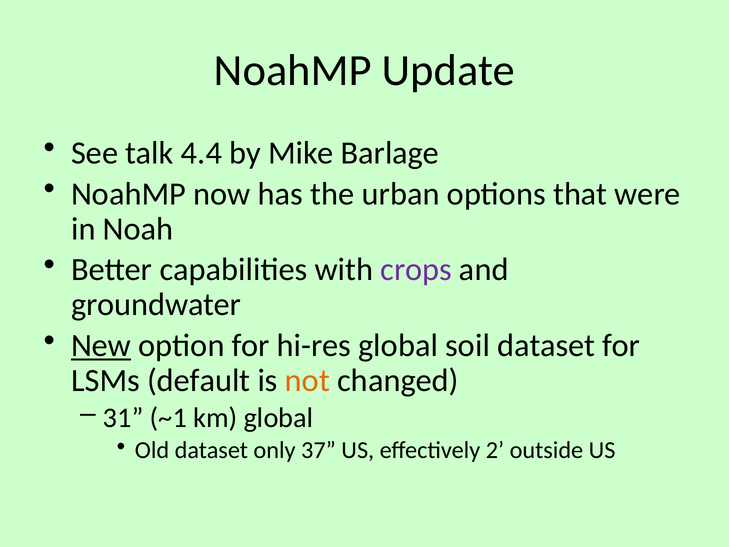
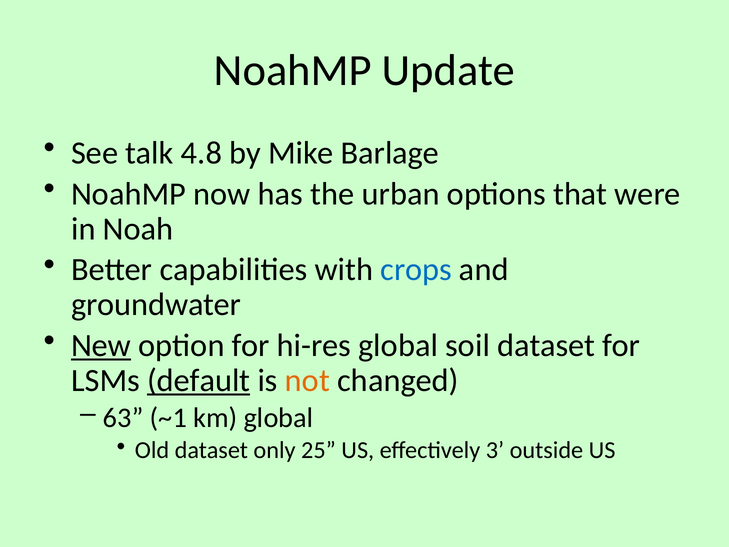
4.4: 4.4 -> 4.8 (201, 153)
crops colour: purple -> blue (416, 270)
default underline: none -> present (199, 380)
31: 31 -> 63 (123, 418)
37: 37 -> 25 (318, 450)
2: 2 -> 3 (495, 450)
